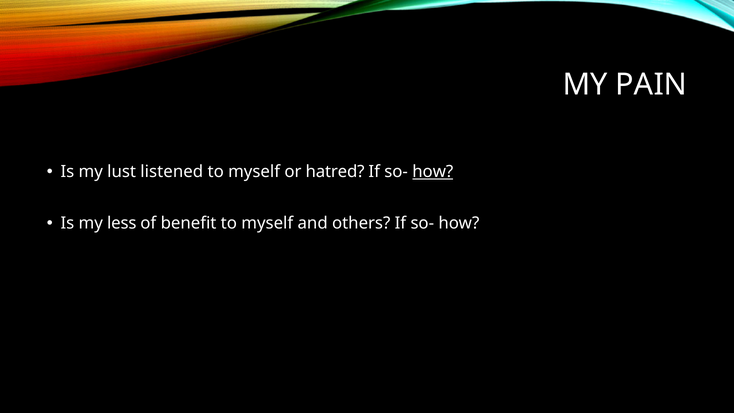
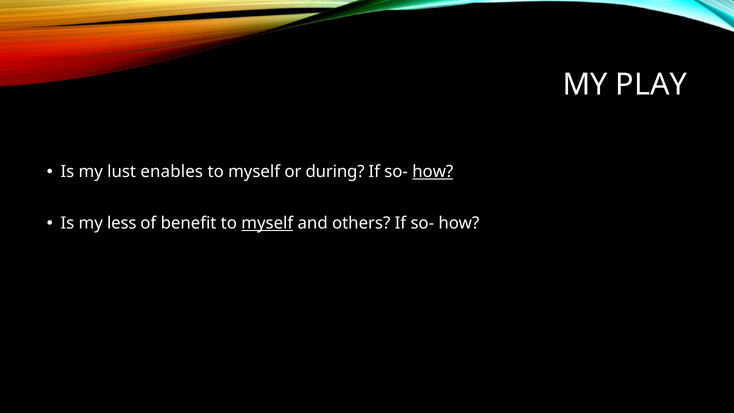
PAIN: PAIN -> PLAY (651, 85)
listened: listened -> enables (172, 172)
hatred: hatred -> during (335, 172)
myself underline: none -> present (267, 223)
